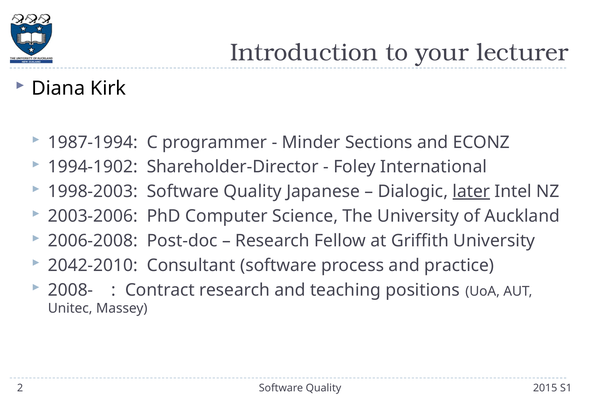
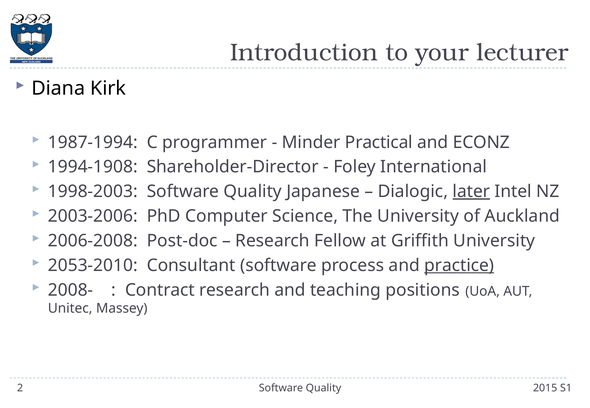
Sections: Sections -> Practical (379, 142)
1994-1902: 1994-1902 -> 1994-1908 (93, 167)
2042-2010: 2042-2010 -> 2053-2010 (93, 266)
practice underline: none -> present (459, 266)
